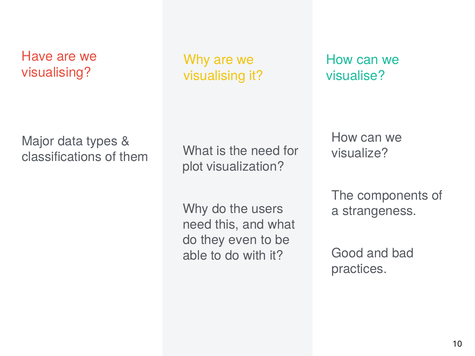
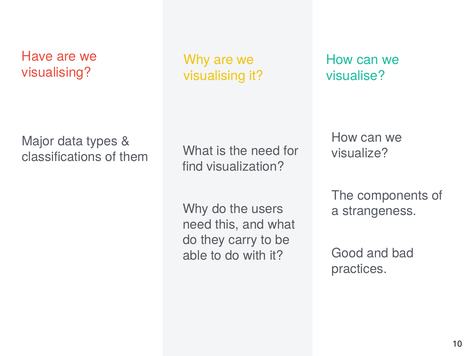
plot: plot -> find (193, 167)
even: even -> carry (243, 240)
